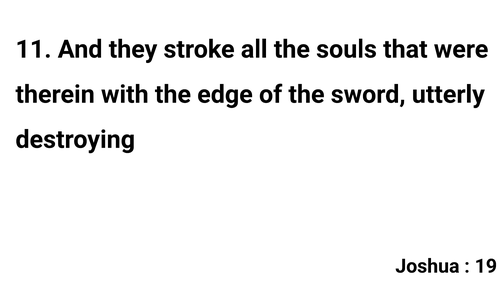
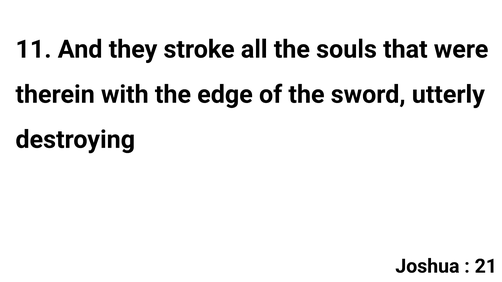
19: 19 -> 21 (486, 267)
